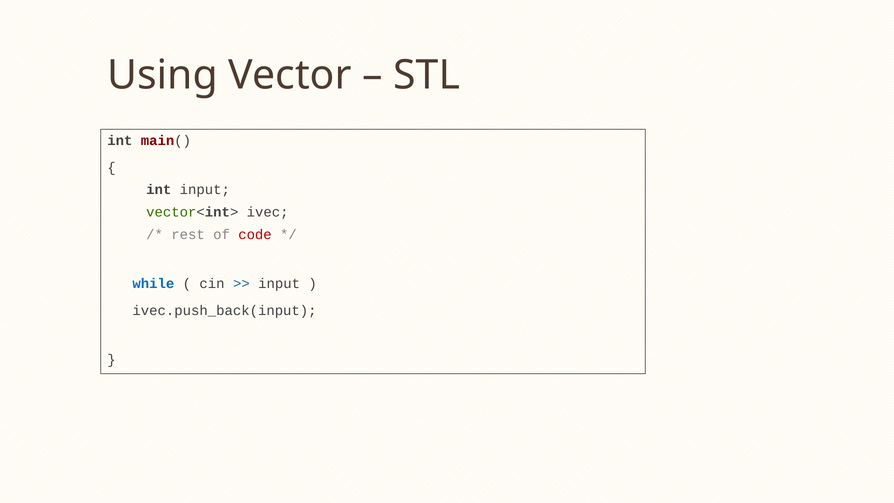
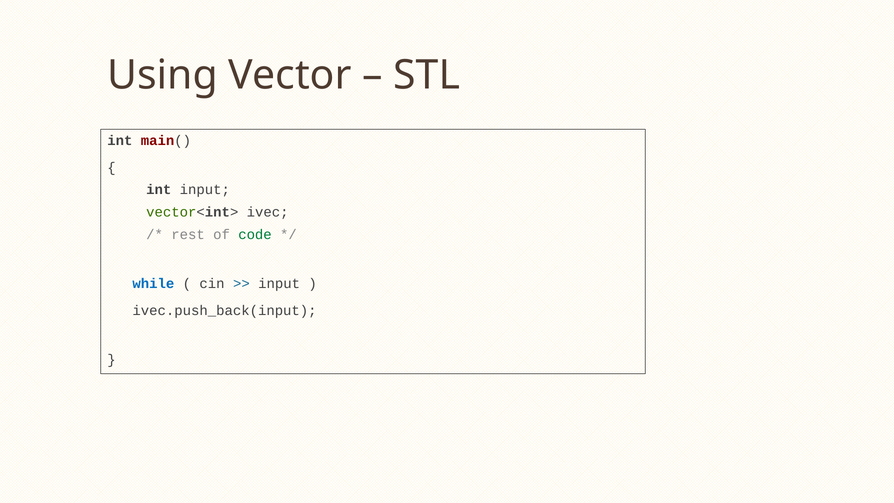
code colour: red -> green (255, 234)
